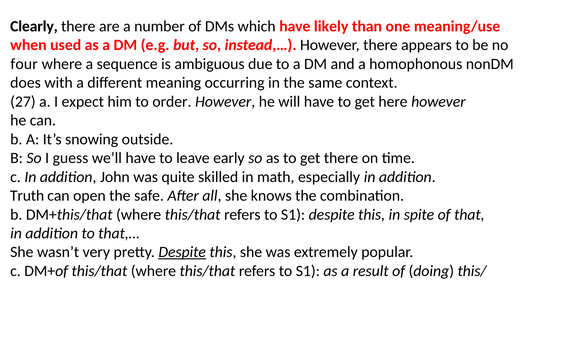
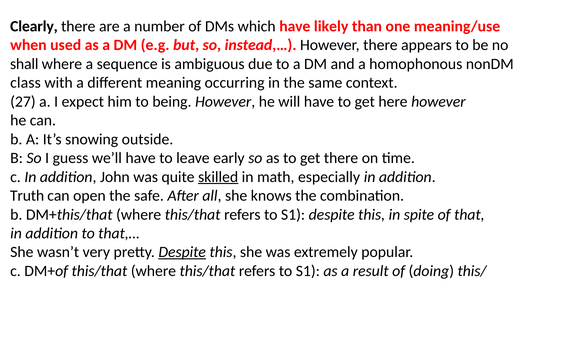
four: four -> shall (24, 64)
does: does -> class (26, 83)
order: order -> being (172, 102)
skilled underline: none -> present (218, 177)
